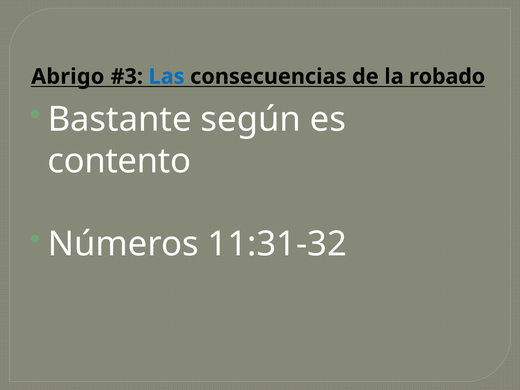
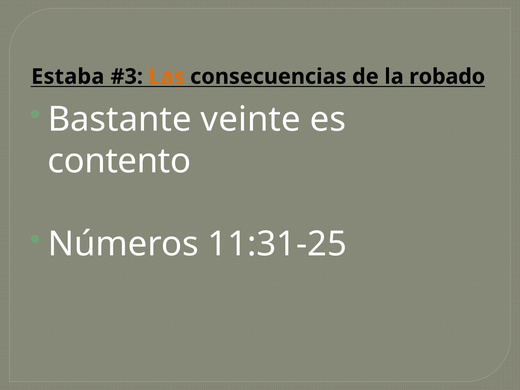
Abrigo: Abrigo -> Estaba (68, 77)
Las colour: blue -> orange (167, 77)
según: según -> veinte (251, 119)
11:31-32: 11:31-32 -> 11:31-25 (277, 244)
